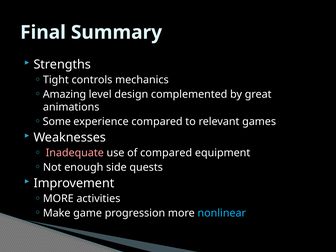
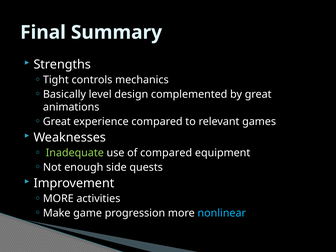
Amazing: Amazing -> Basically (64, 94)
Some: Some -> Great (57, 122)
Inadequate colour: pink -> light green (75, 153)
